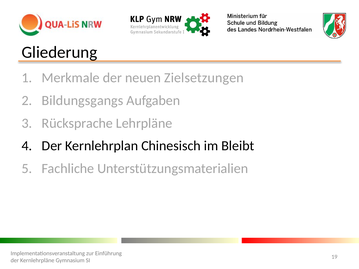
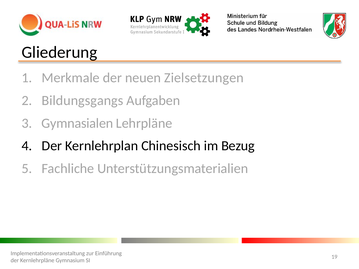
Rücksprache: Rücksprache -> Gymnasialen (77, 123)
Bleibt: Bleibt -> Bezug (238, 146)
